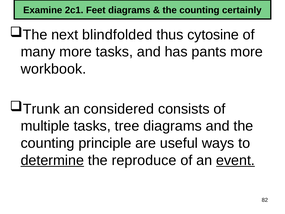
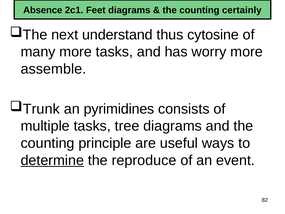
Examine: Examine -> Absence (43, 10)
blindfolded: blindfolded -> understand (117, 35)
pants: pants -> worry (209, 52)
workbook: workbook -> assemble (53, 69)
considered: considered -> pyrimidines (119, 109)
event underline: present -> none (236, 160)
